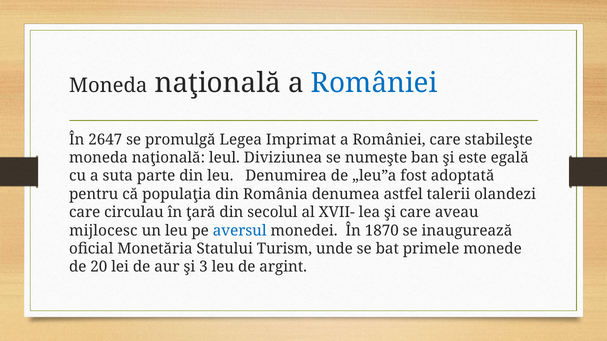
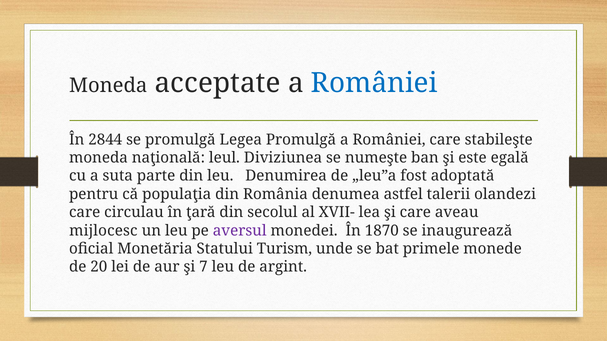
naţională: naţională -> acceptate (218, 83)
2647: 2647 -> 2844 (105, 140)
Legea Imprimat: Imprimat -> Promulgă (301, 140)
aversul colour: blue -> purple (240, 231)
3: 3 -> 7 (203, 267)
